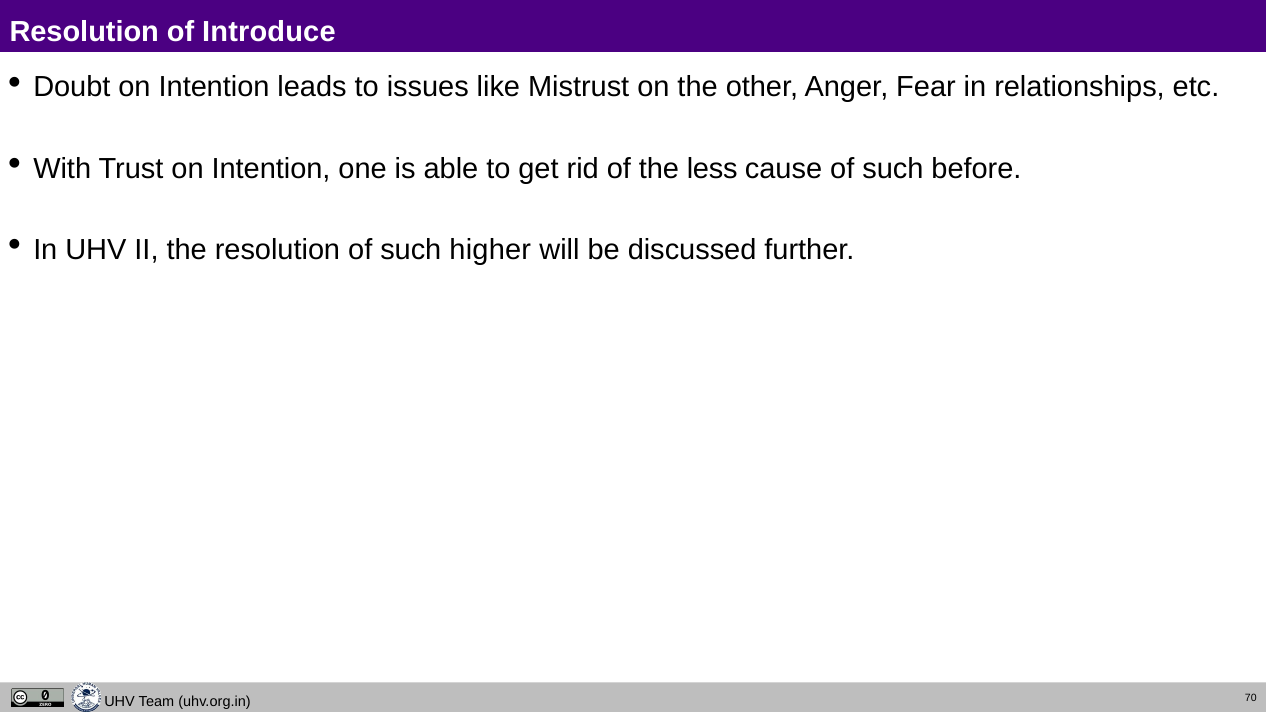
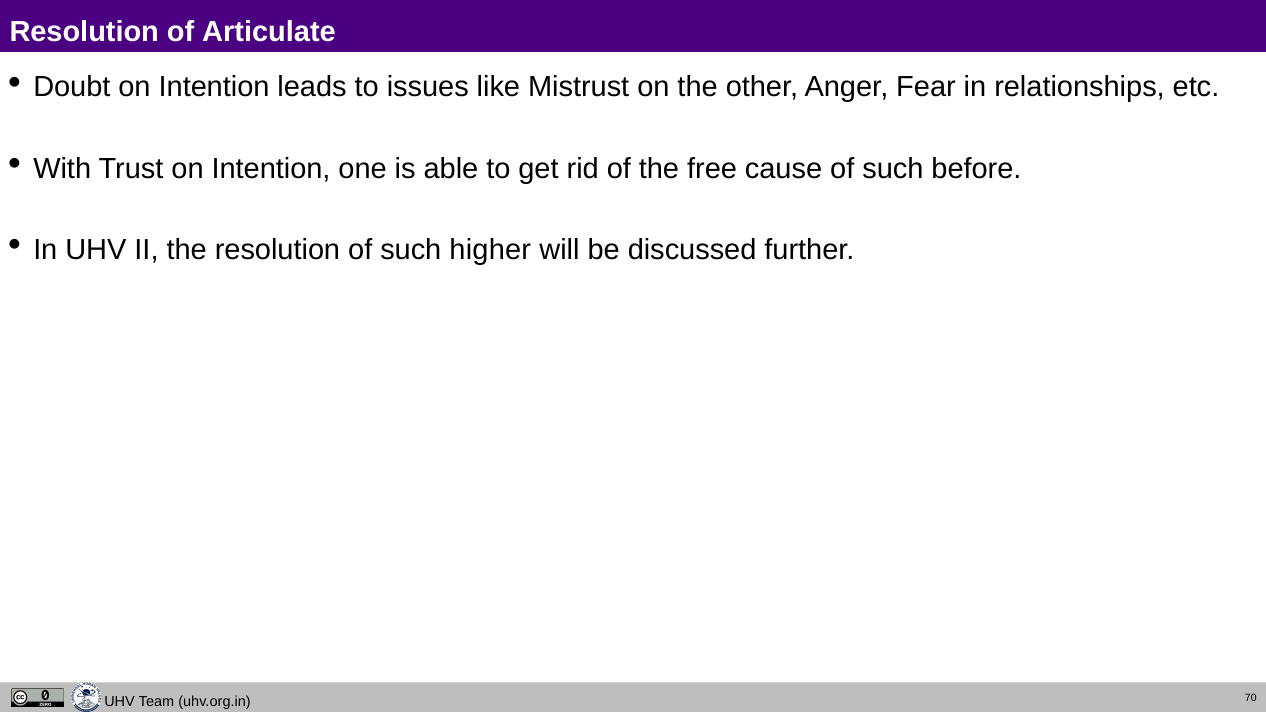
Introduce: Introduce -> Articulate (269, 32)
less: less -> free (712, 169)
